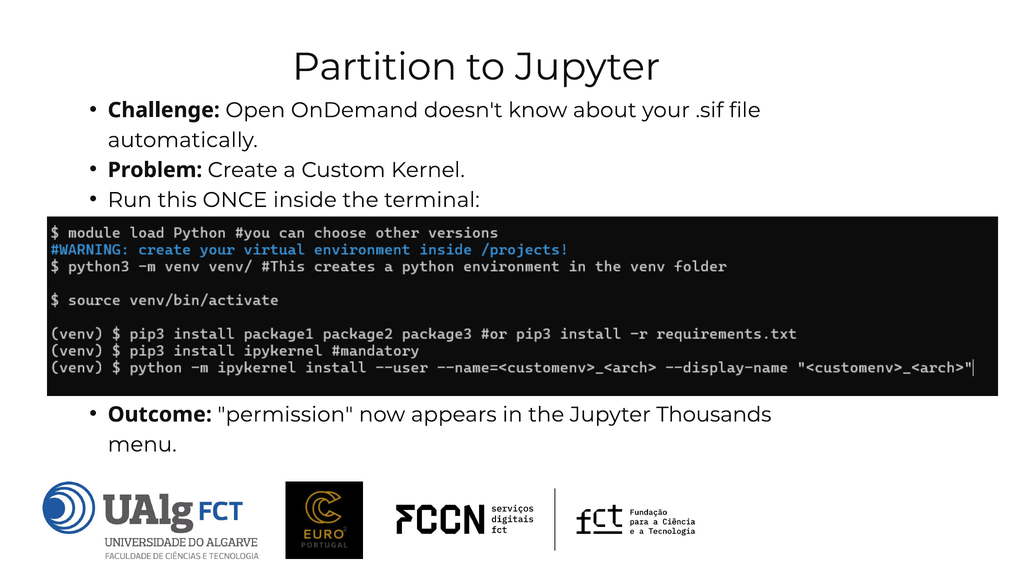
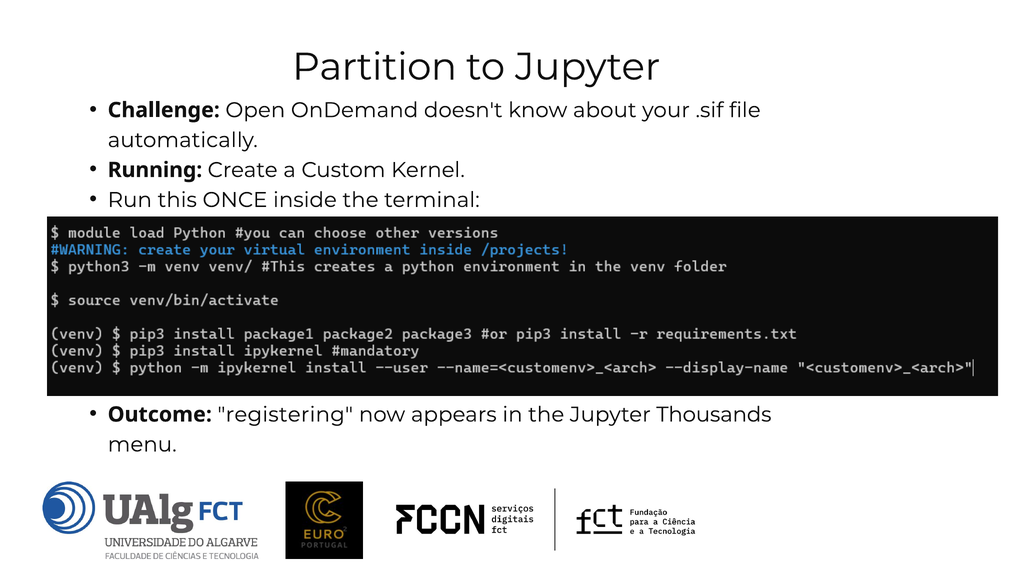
Problem: Problem -> Running (155, 170)
permission: permission -> registering (285, 415)
